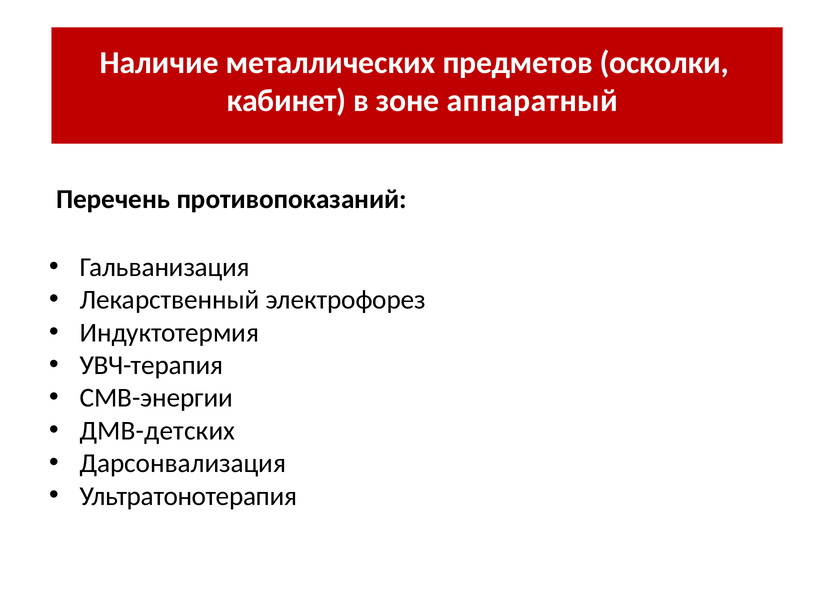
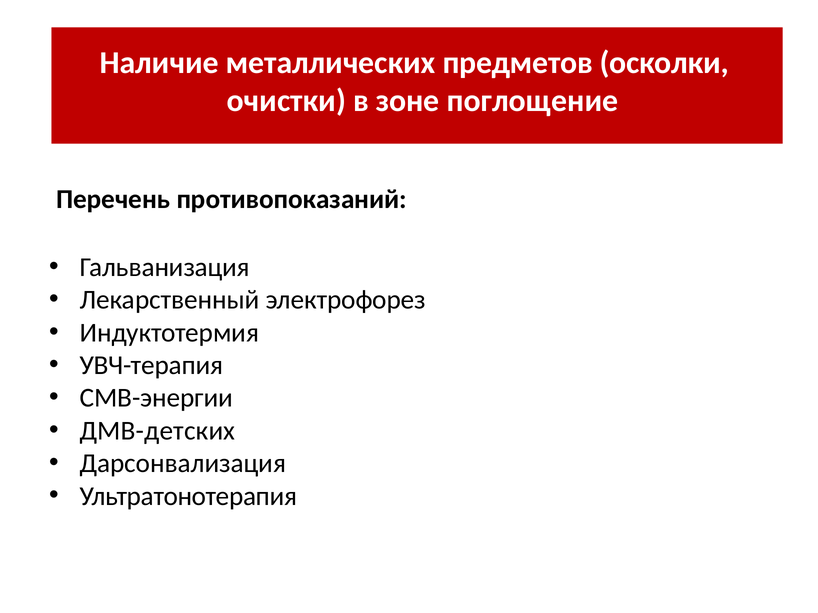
кабинет: кабинет -> очистки (286, 101)
аппаратный: аппаратный -> поглощение (532, 101)
